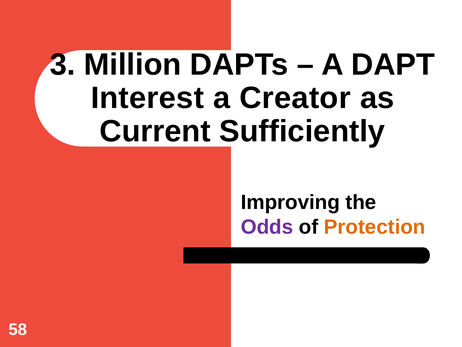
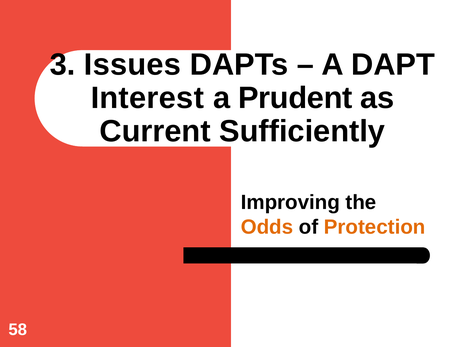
Million: Million -> Issues (132, 65)
Creator: Creator -> Prudent (295, 98)
Odds colour: purple -> orange (267, 227)
